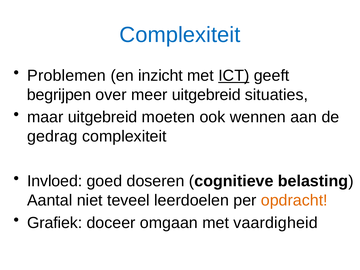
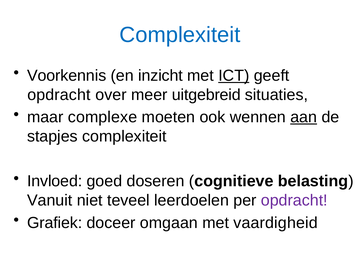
Problemen: Problemen -> Voorkennis (67, 76)
begrijpen: begrijpen -> opdracht (59, 95)
maar uitgebreid: uitgebreid -> complexe (103, 117)
aan underline: none -> present (304, 117)
gedrag: gedrag -> stapjes (52, 136)
Aantal: Aantal -> Vanuit (50, 200)
opdracht colour: orange -> purple (294, 200)
